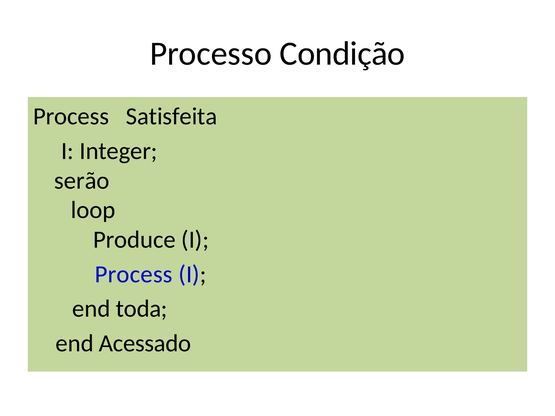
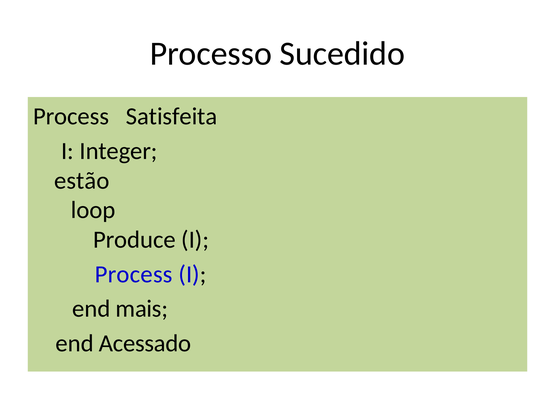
Condição: Condição -> Sucedido (342, 54)
serão: serão -> estão (82, 181)
toda: toda -> mais (142, 309)
